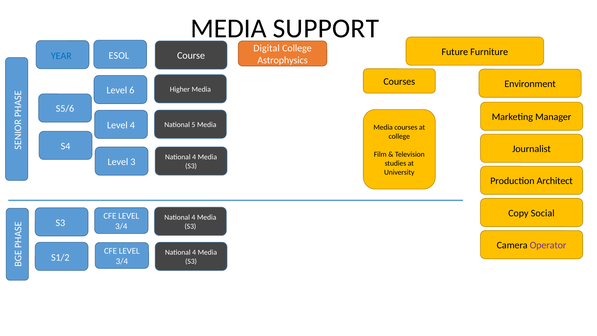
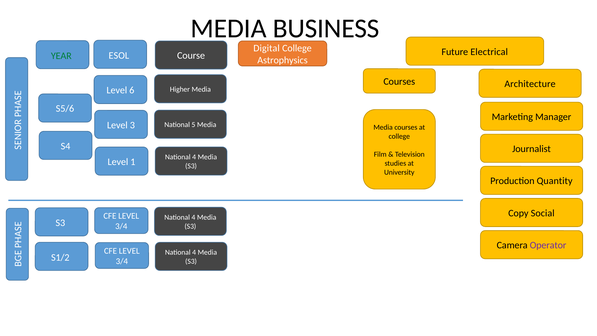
SUPPORT: SUPPORT -> BUSINESS (326, 28)
Furniture: Furniture -> Electrical (489, 52)
YEAR colour: blue -> green (61, 56)
Environment: Environment -> Architecture (530, 84)
Level 4: 4 -> 3 (132, 125)
3: 3 -> 1 (133, 162)
Architect: Architect -> Quantity (555, 181)
